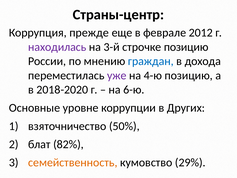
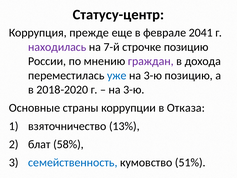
Страны-центр: Страны-центр -> Статусу-центр (118, 15)
2012: 2012 -> 2041 (201, 33)
3-й: 3-й -> 7-й (112, 47)
граждан colour: blue -> purple (151, 61)
уже colour: purple -> blue (117, 75)
4-ю: 4-ю -> 3-ю (153, 75)
6-ю: 6-ю -> 3-ю (134, 90)
уровне: уровне -> страны (81, 108)
Других: Других -> Отказа (186, 108)
50%: 50% -> 13% (124, 126)
82%: 82% -> 58% (68, 144)
семейственность colour: orange -> blue (73, 162)
29%: 29% -> 51% (190, 162)
